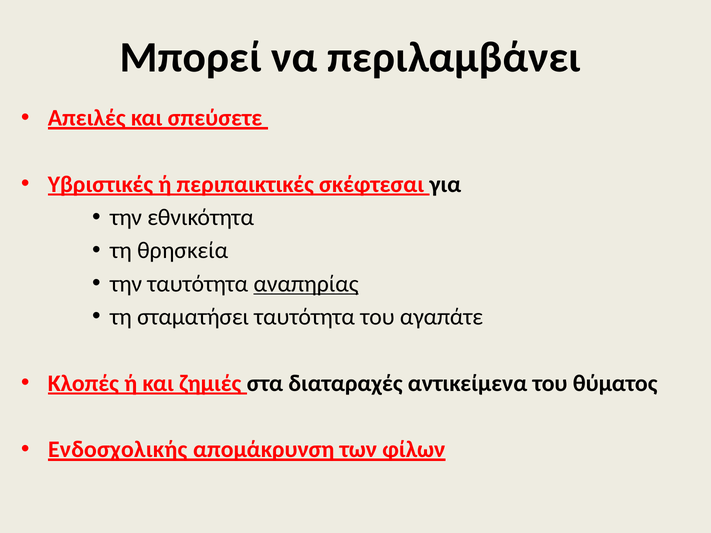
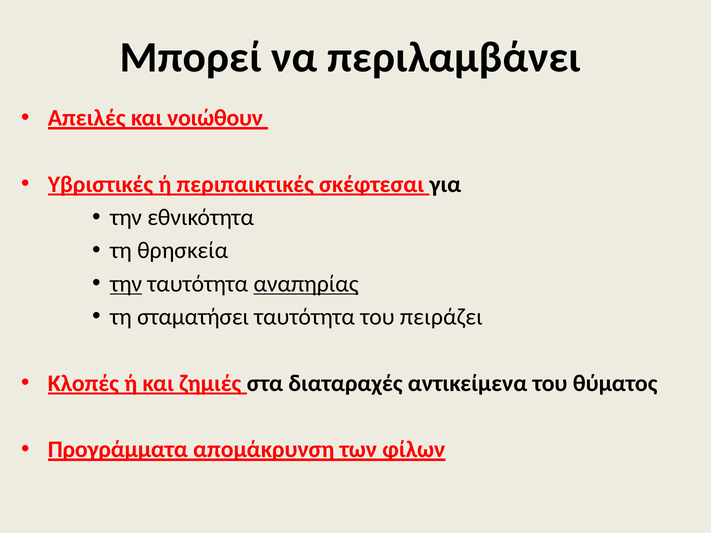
σπεύσετε: σπεύσετε -> νοιώθουν (215, 118)
την underline: none -> present (126, 284)
αγαπάτε: αγαπάτε -> πειράζει (441, 317)
Ενδοσχολικής: Ενδοσχολικής -> Προγράμματα (118, 450)
